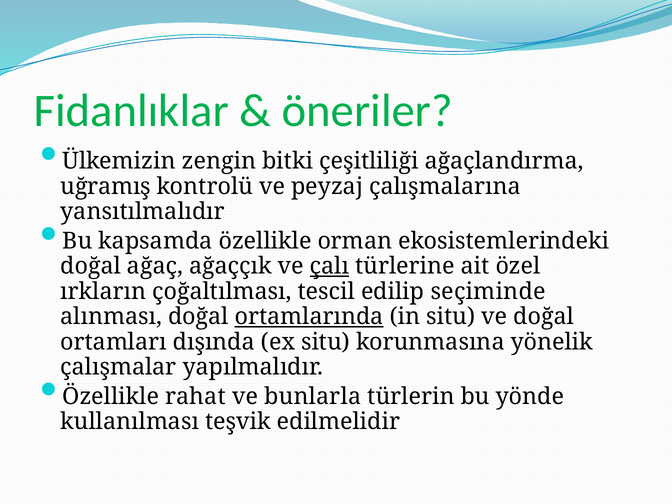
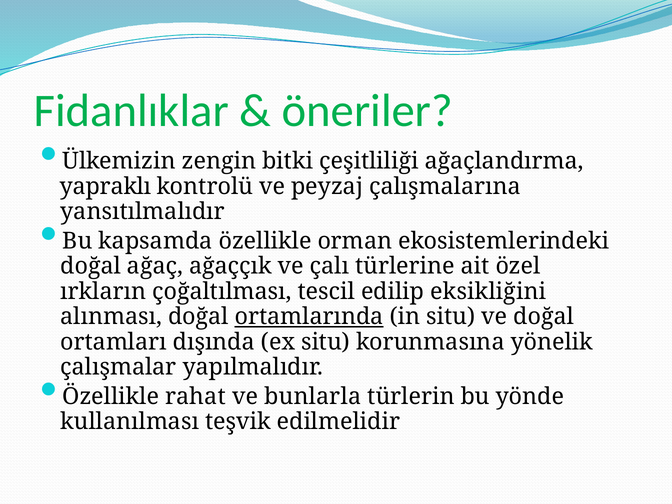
uğramış: uğramış -> yapraklı (106, 186)
çalı underline: present -> none (329, 266)
seçiminde: seçiminde -> eksikliğini (488, 291)
